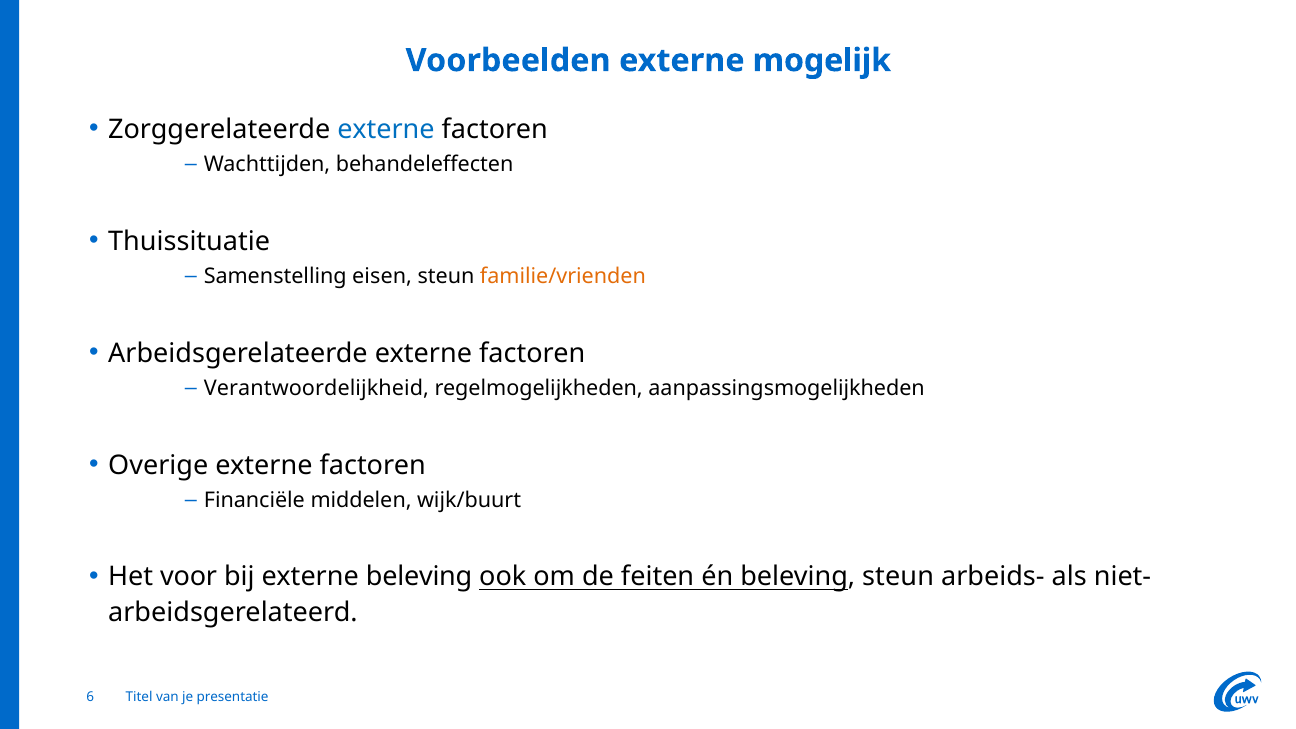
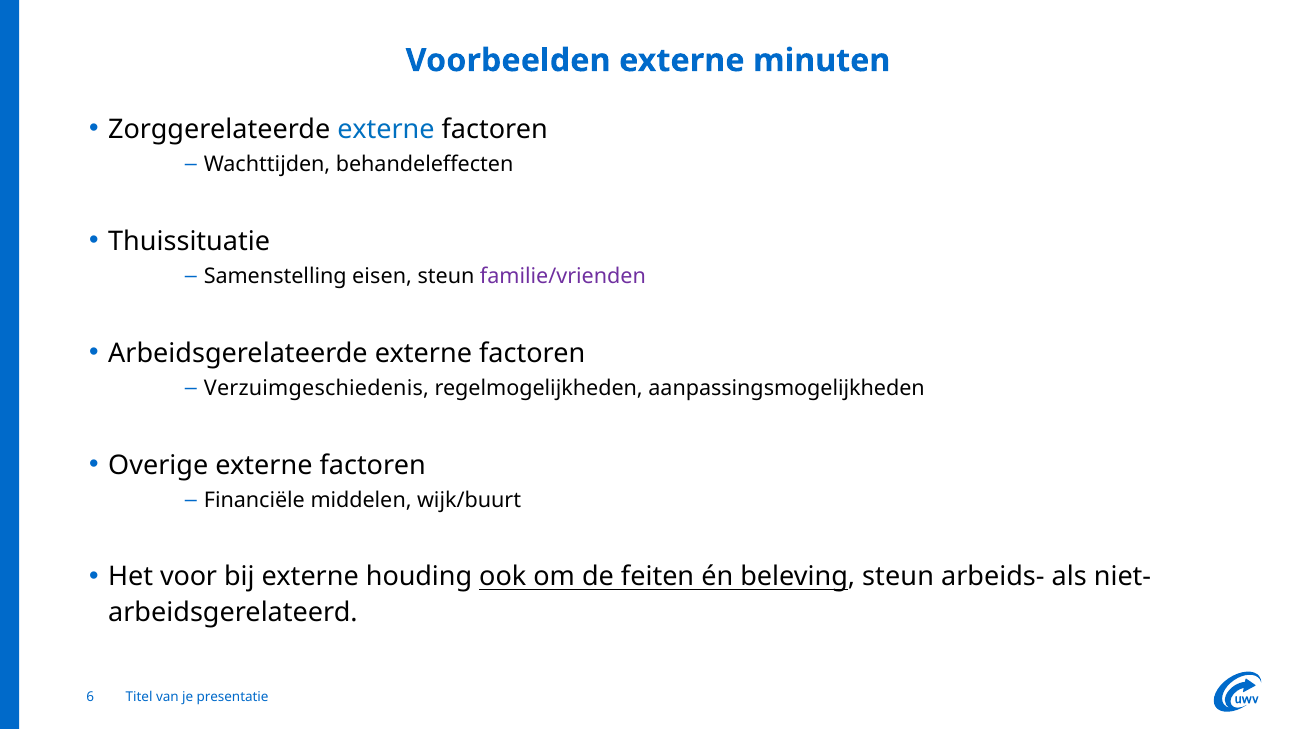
mogelijk: mogelijk -> minuten (822, 61)
familie/vrienden colour: orange -> purple (563, 277)
Verantwoordelijkheid: Verantwoordelijkheid -> Verzuimgeschiedenis (316, 389)
externe beleving: beleving -> houding (419, 577)
